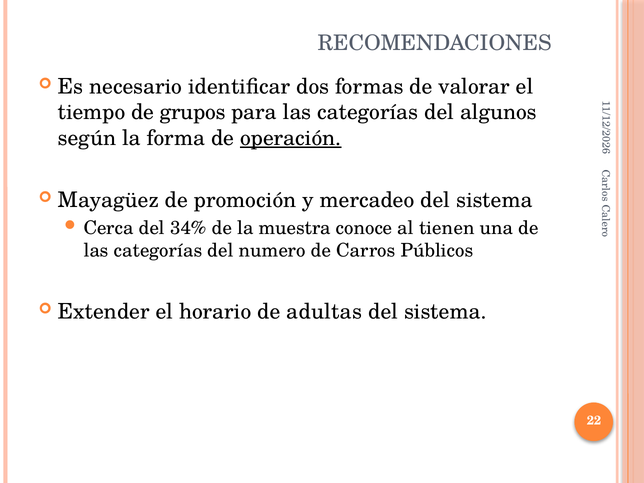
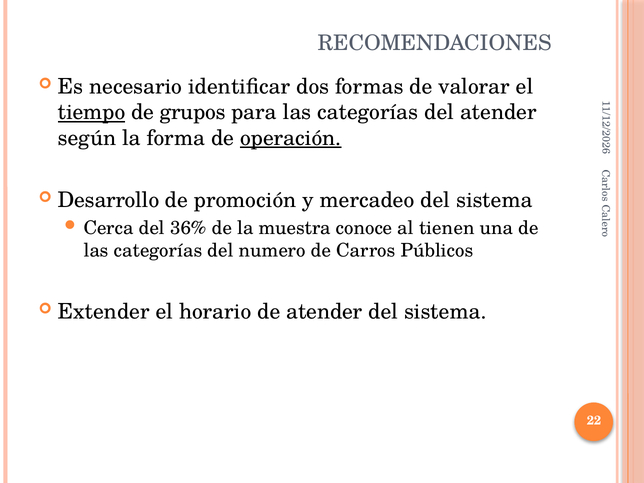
tiempo underline: none -> present (92, 112)
del algunos: algunos -> atender (498, 112)
Mayagüez: Mayagüez -> Desarrollo (109, 200)
34%: 34% -> 36% (188, 228)
de adultas: adultas -> atender (324, 312)
